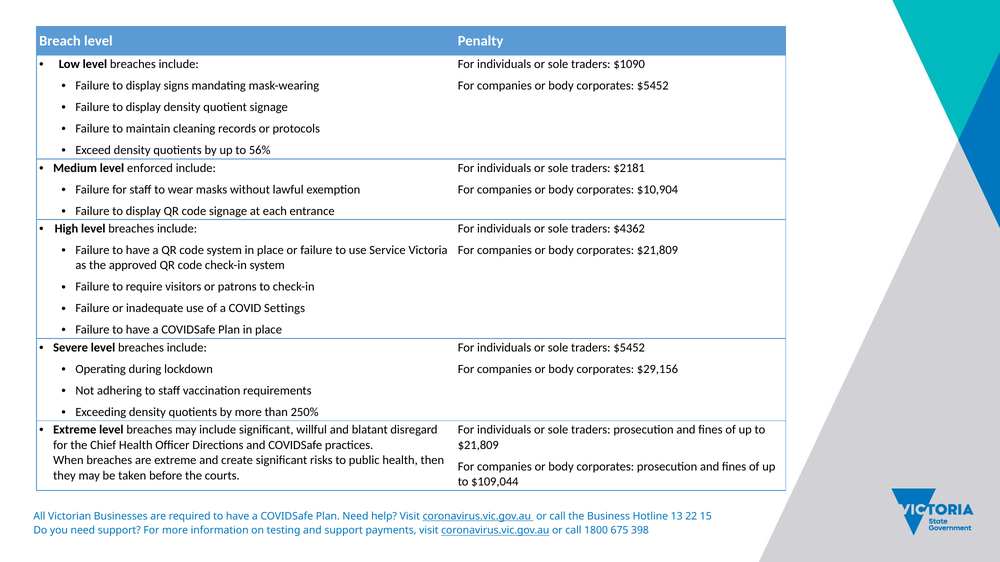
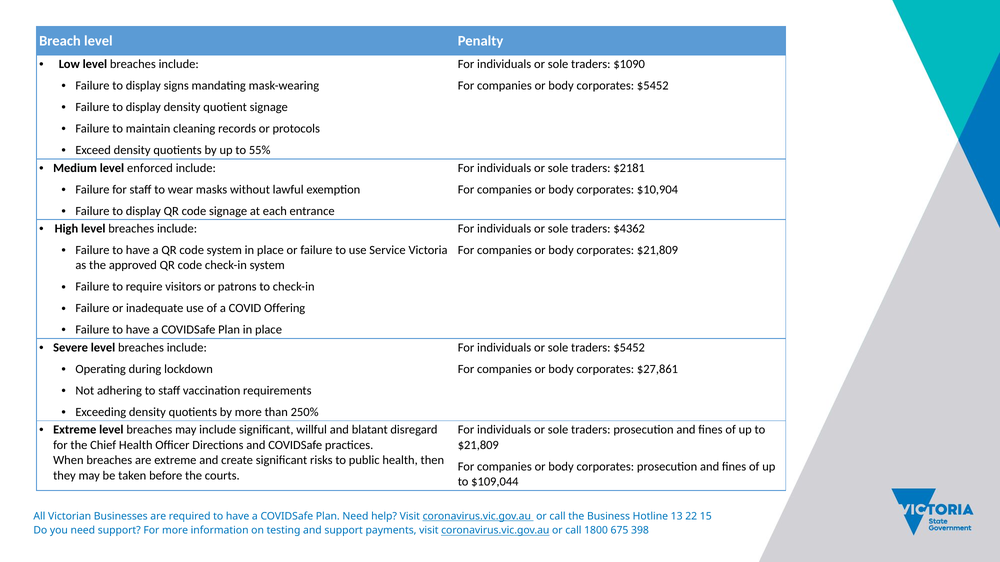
56%: 56% -> 55% (260, 150)
Settings: Settings -> Offering (285, 309)
$29,156: $29,156 -> $27,861 (657, 369)
